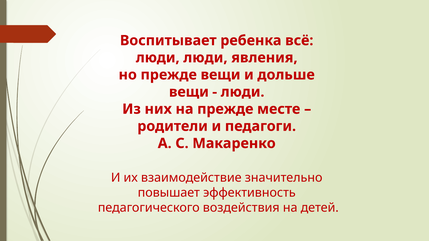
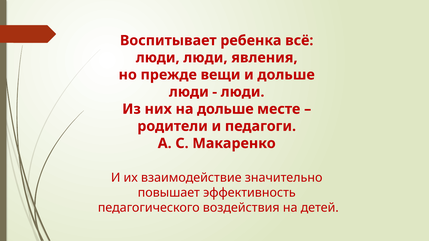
вещи: вещи -> люди (189, 92)
на прежде: прежде -> дольше (225, 109)
